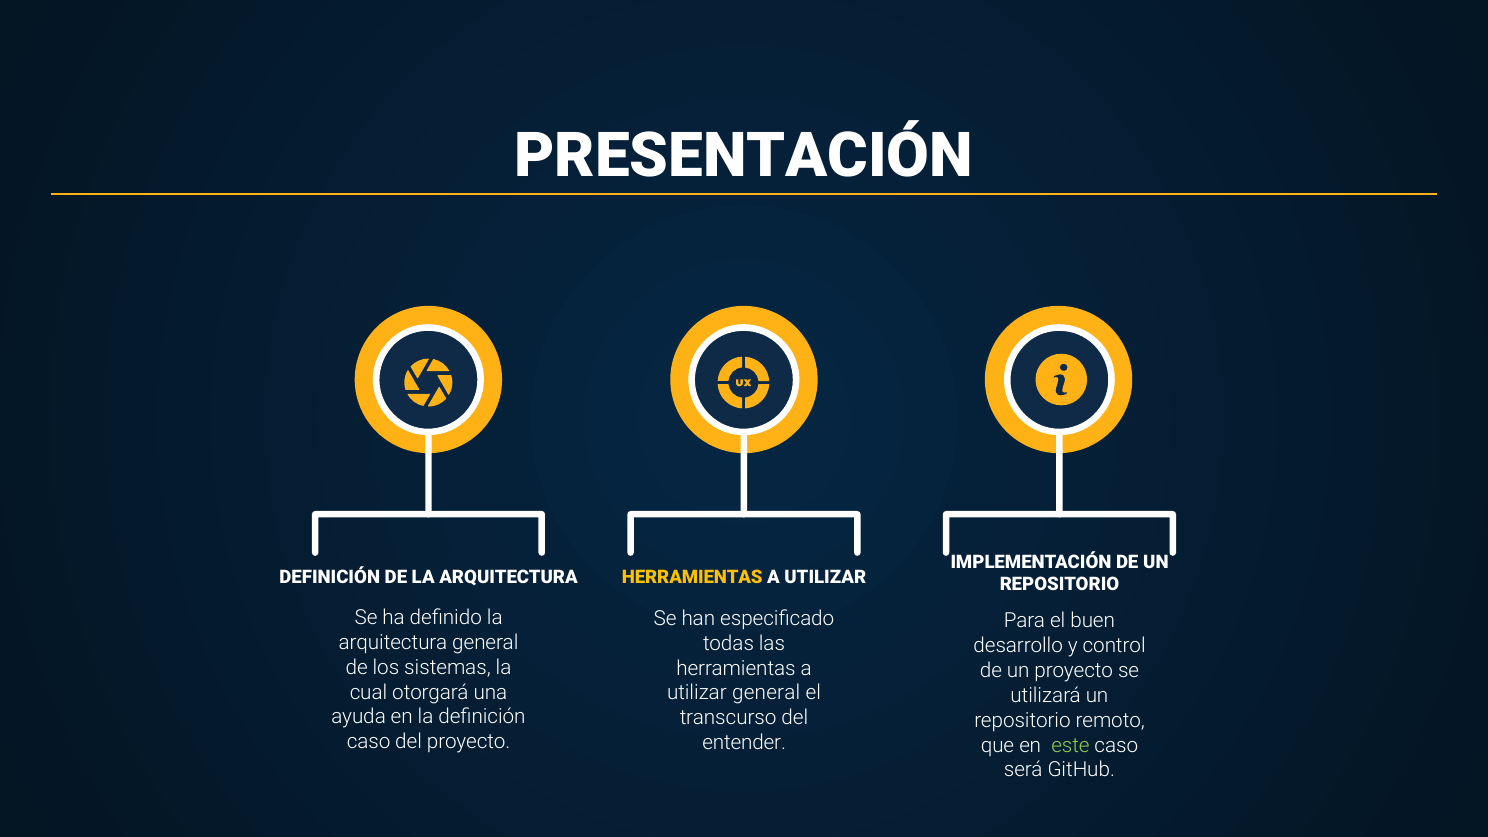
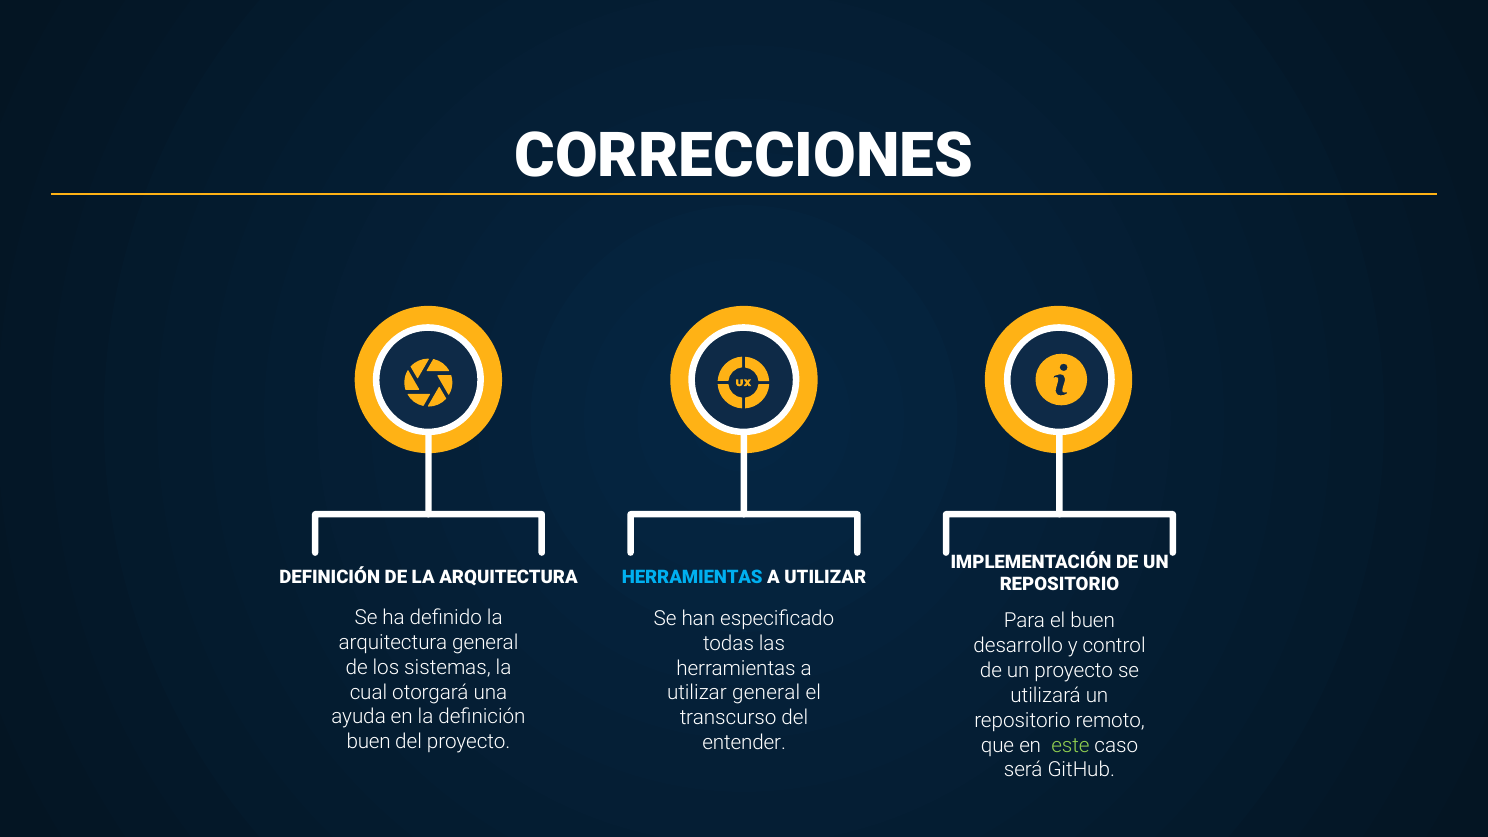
PRESENTACIÓN: PRESENTACIÓN -> CORRECCIONES (744, 156)
HERRAMIENTAS colour: yellow -> light blue (692, 577)
caso: caso -> buen (369, 742)
